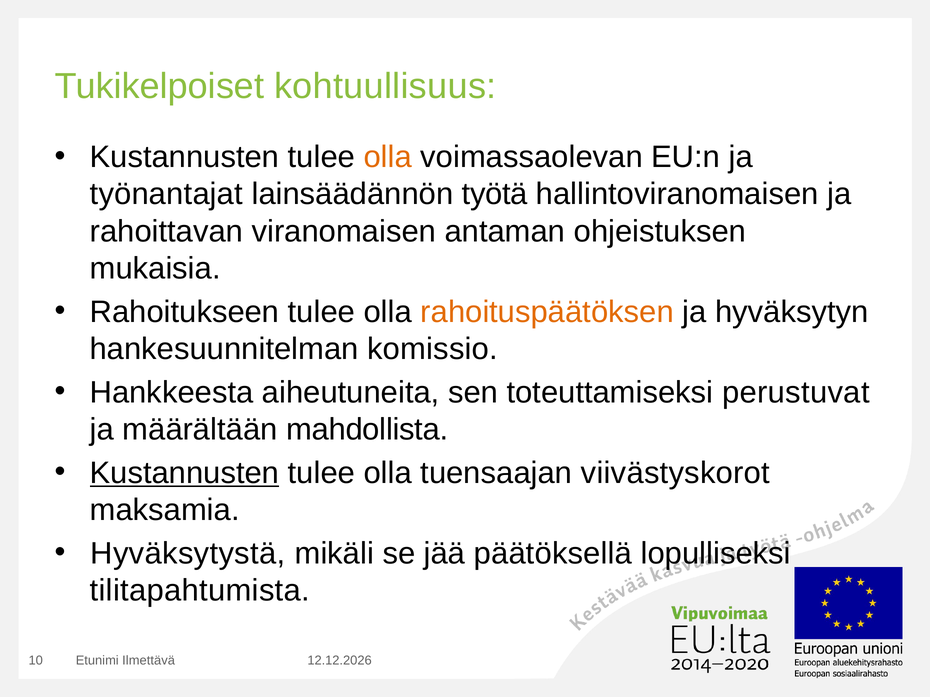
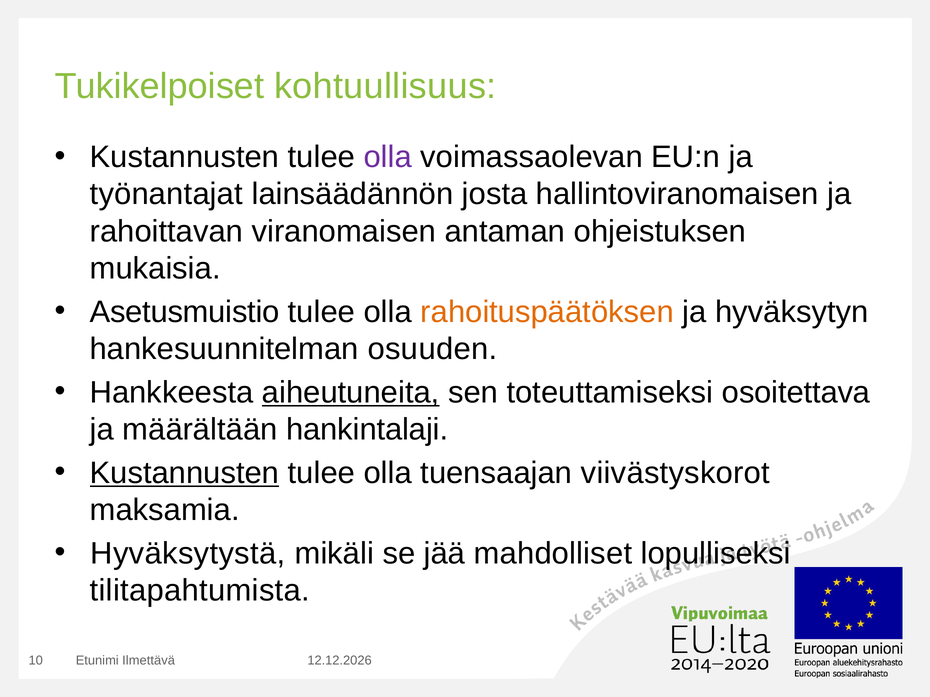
olla colour: orange -> purple (388, 157)
työtä: työtä -> josta (495, 194)
Rahoitukseen: Rahoitukseen -> Asetusmuistio (185, 312)
komissio: komissio -> osuuden (432, 349)
aiheutuneita underline: none -> present (351, 393)
perustuvat: perustuvat -> osoitettava (796, 393)
mahdollista: mahdollista -> hankintalaji (367, 430)
päätöksellä: päätöksellä -> mahdolliset (553, 554)
